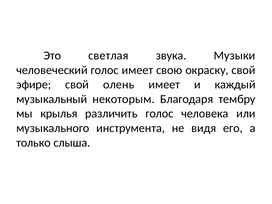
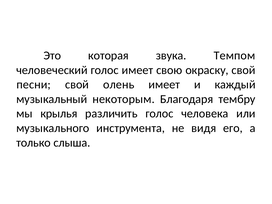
светлая: светлая -> которая (108, 56)
Музыки: Музыки -> Темпом (234, 56)
эфире: эфире -> песни (34, 85)
